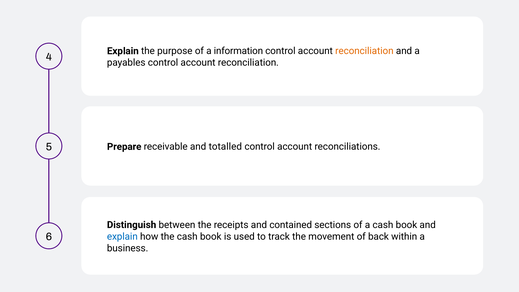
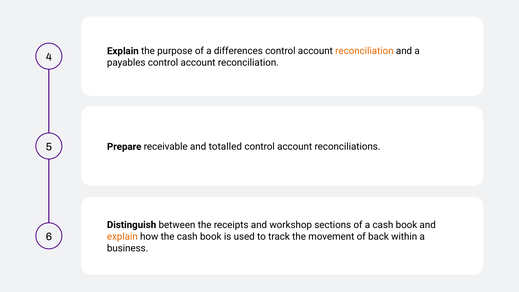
information: information -> differences (238, 51)
contained: contained -> workshop (291, 225)
explain colour: blue -> orange (122, 236)
